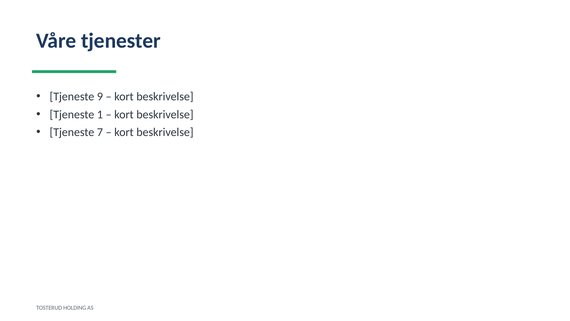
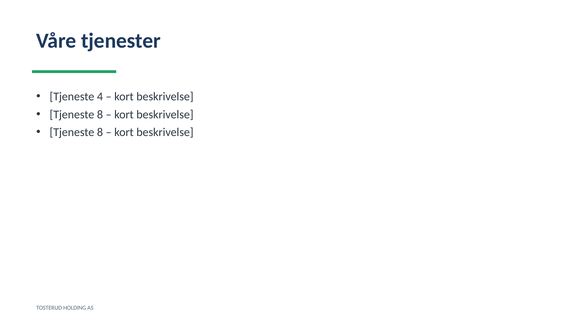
9: 9 -> 4 (100, 97)
1: 1 -> 8 (100, 114)
7: 7 -> 8 (100, 132)
